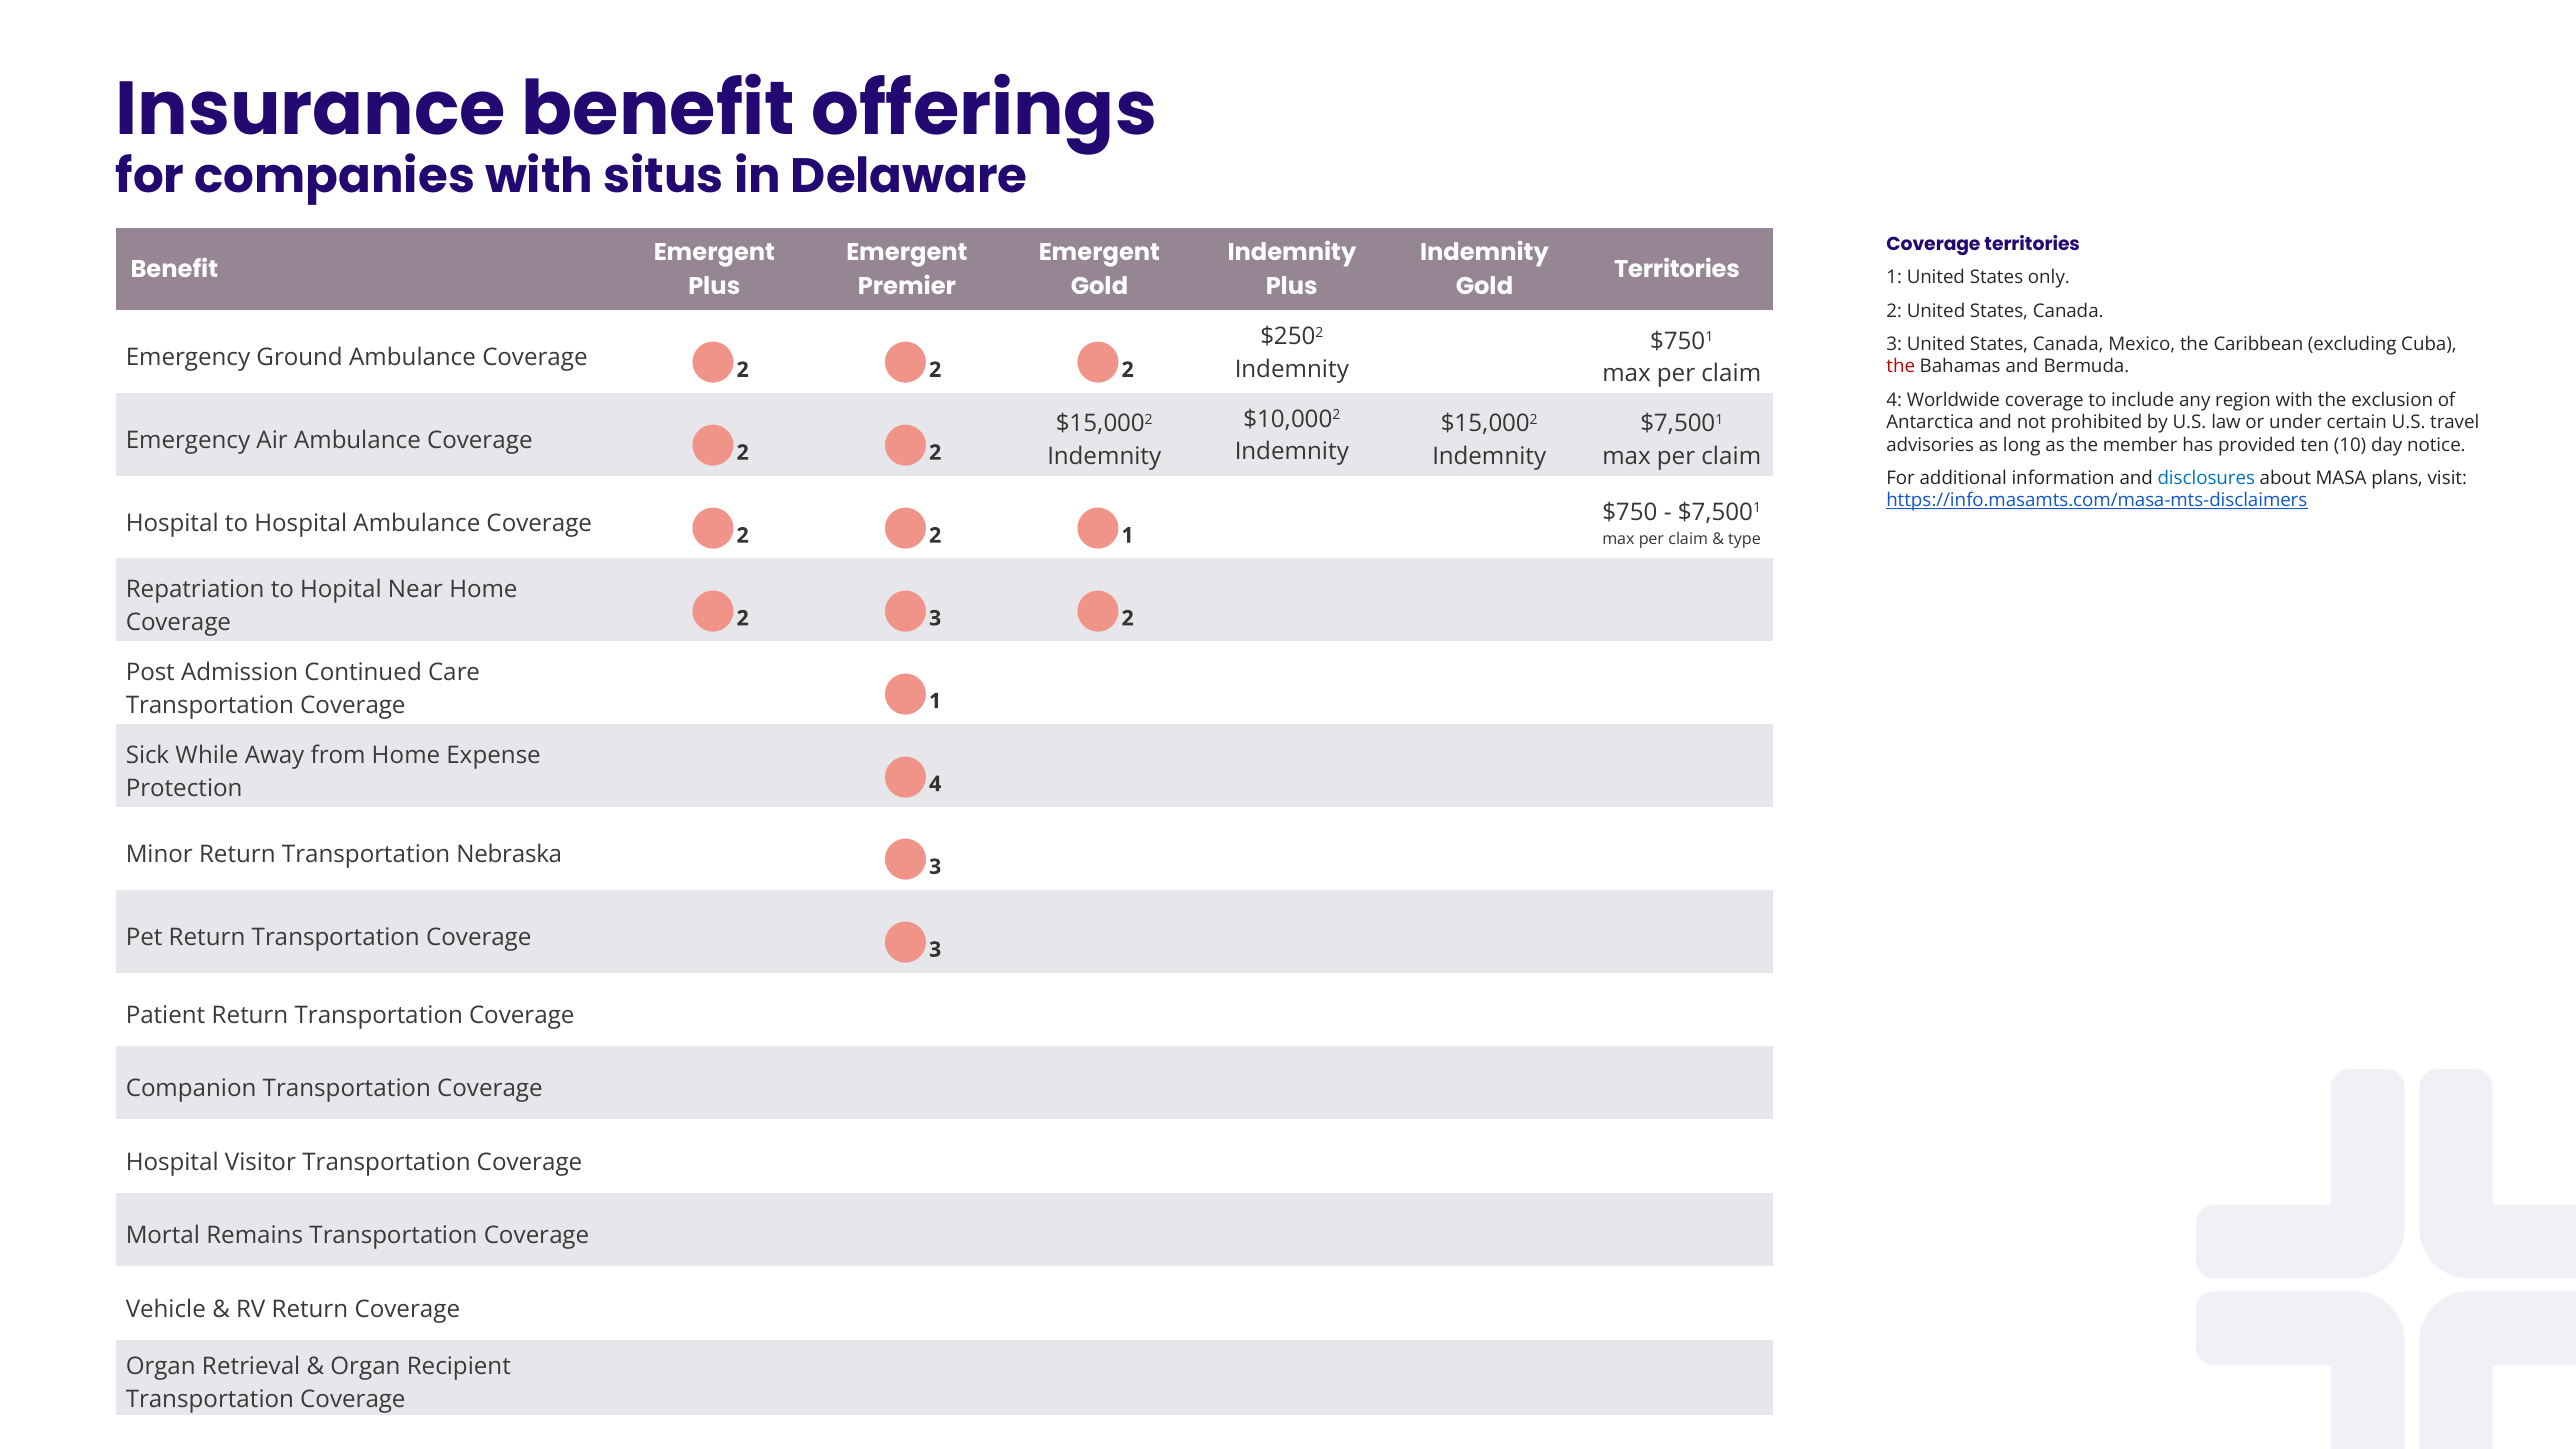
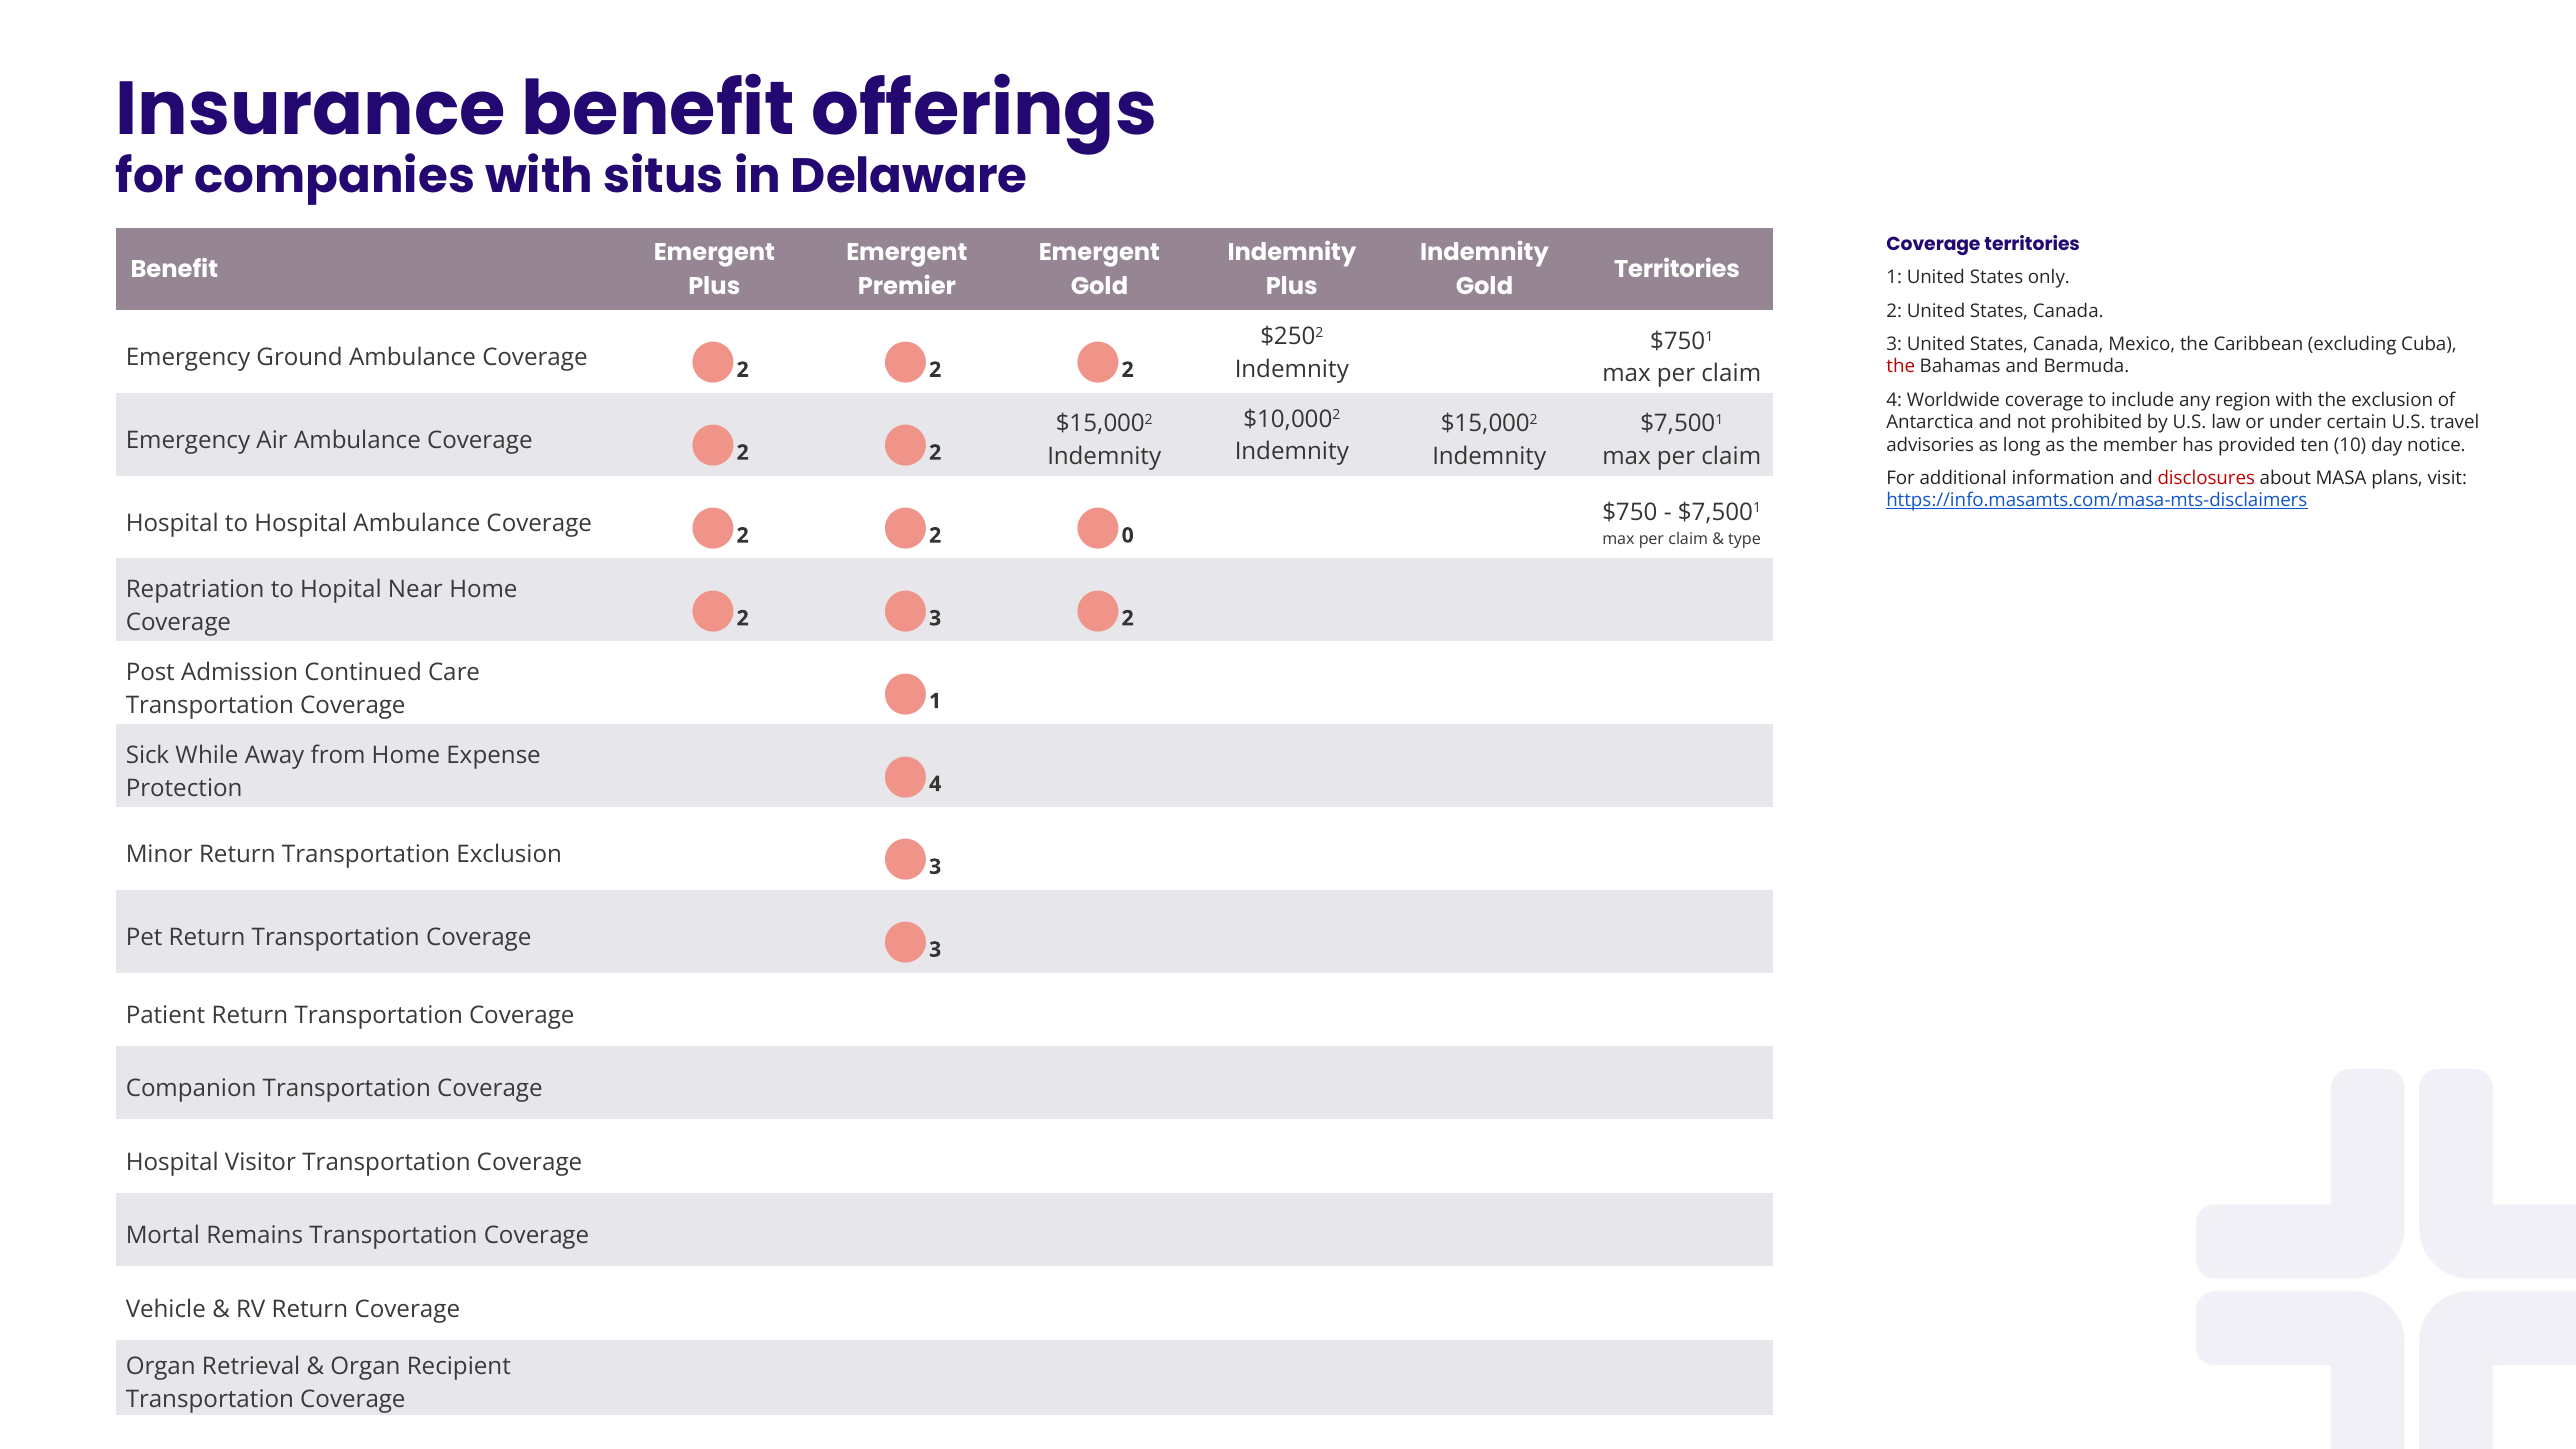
disclosures colour: blue -> red (2206, 478)
1: 1 -> 0 (1128, 536)
Transportation Nebraska: Nebraska -> Exclusion (509, 855)
